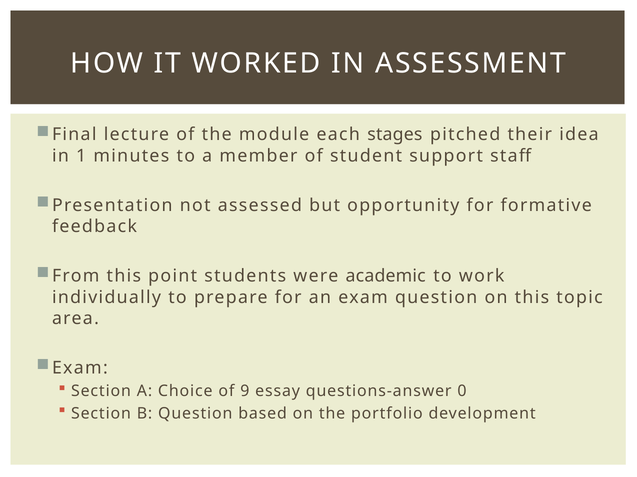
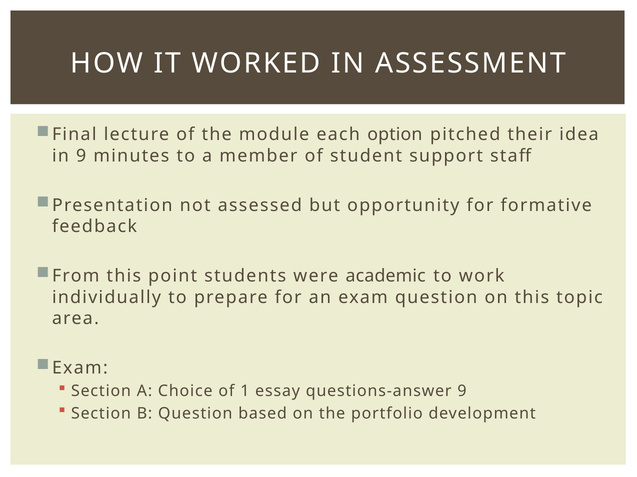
stages: stages -> option (395, 135)
in 1: 1 -> 9 (81, 156)
9: 9 -> 1 (245, 392)
questions-answer 0: 0 -> 9 (462, 392)
